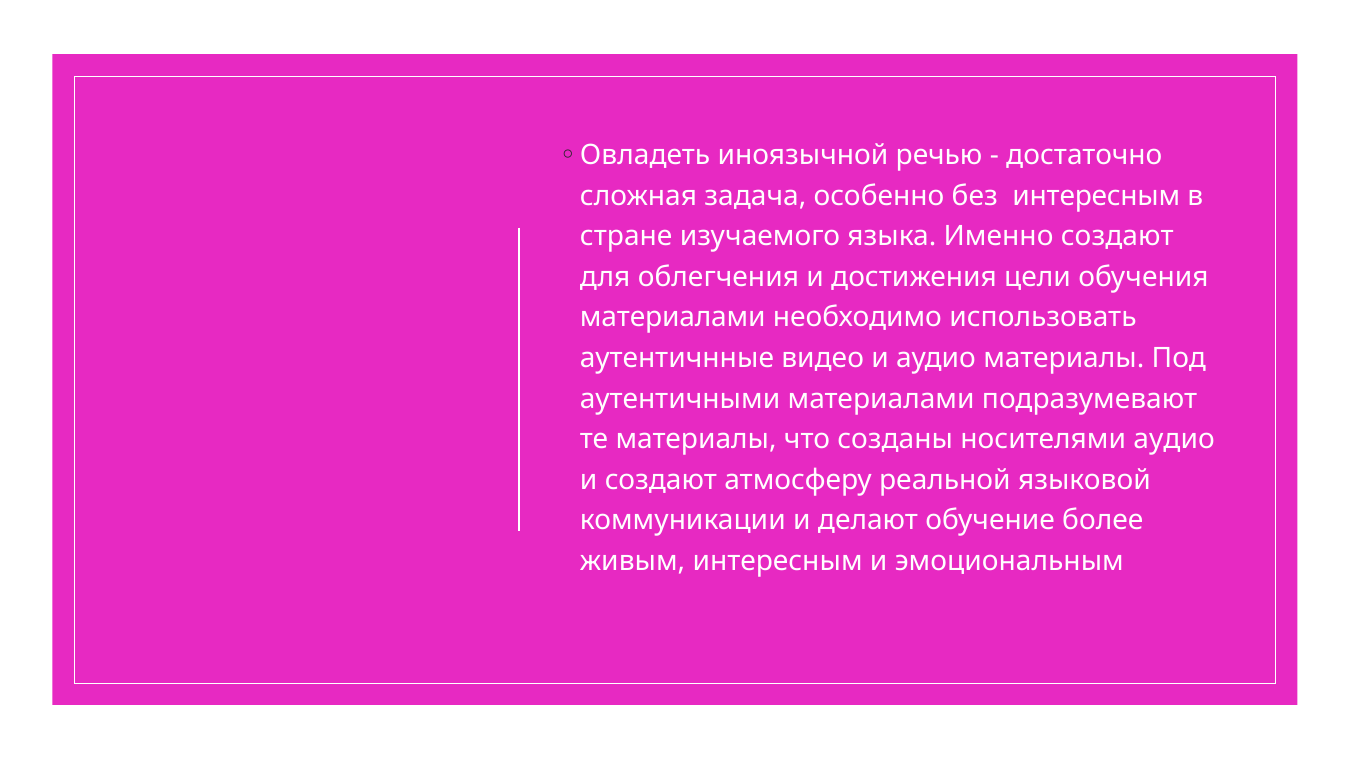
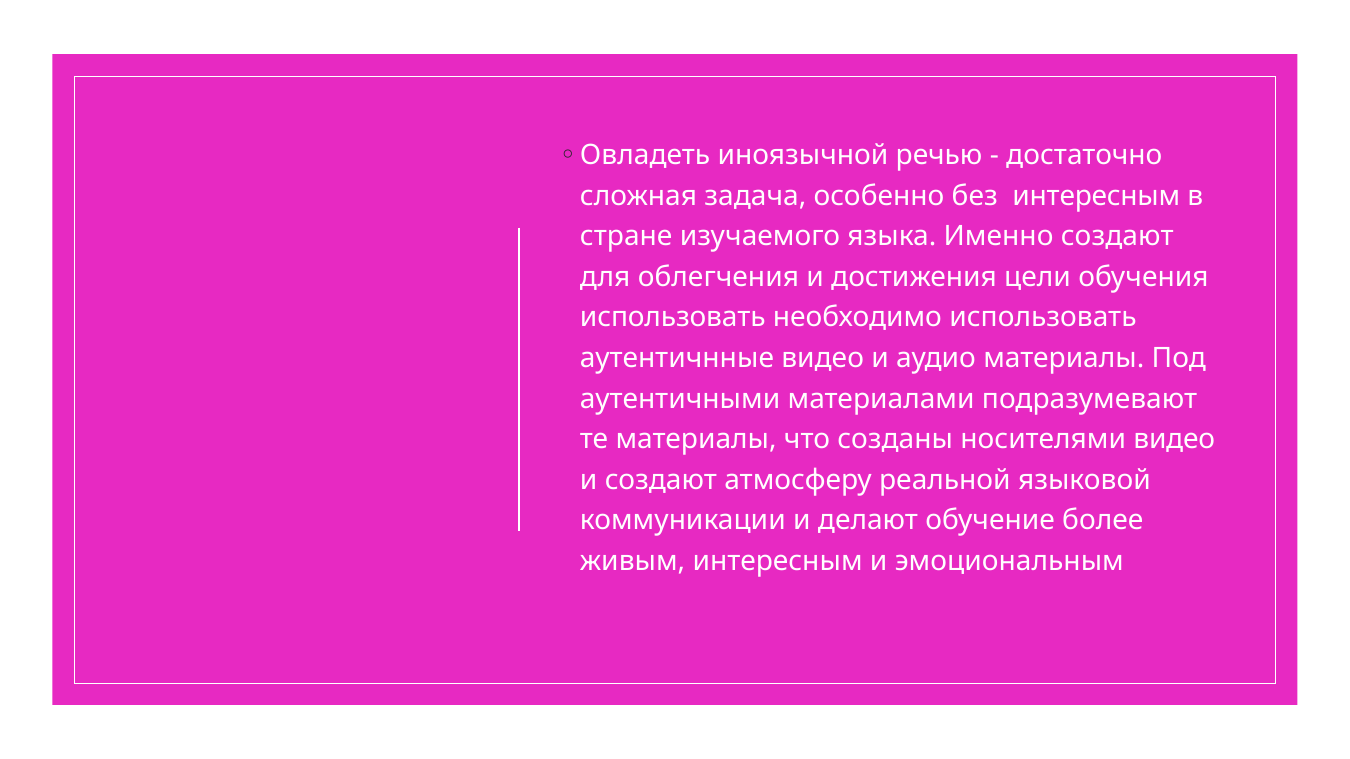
материалами: материалами -> использовать (673, 318)
носителями аудио: аудио -> видео (1174, 439)
